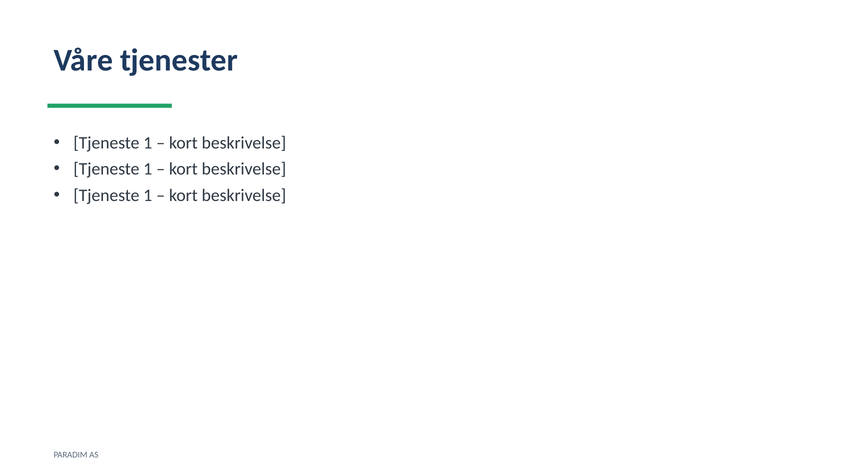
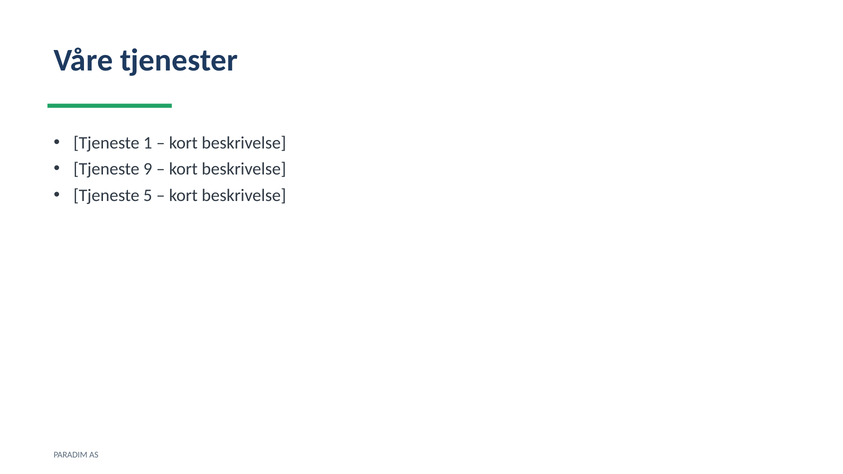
1: 1 -> 9 (148, 169)
1: 1 -> 5 (148, 195)
